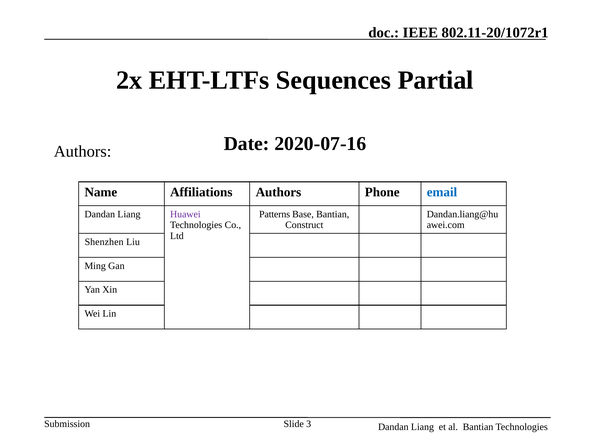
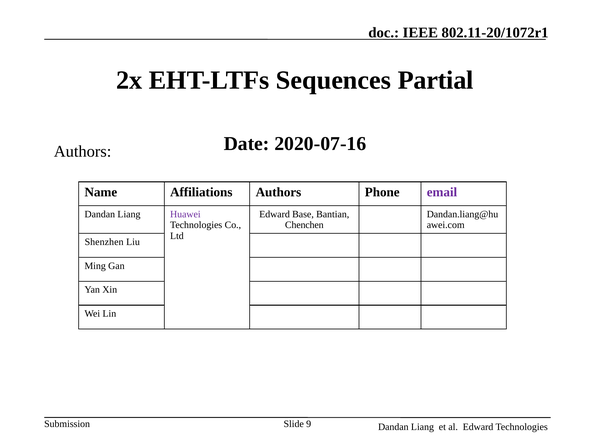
email colour: blue -> purple (442, 192)
Patterns: Patterns -> Edward (275, 214)
Construct: Construct -> Chenchen (304, 225)
3: 3 -> 9 (309, 424)
Bantian: Bantian -> Edward (478, 428)
